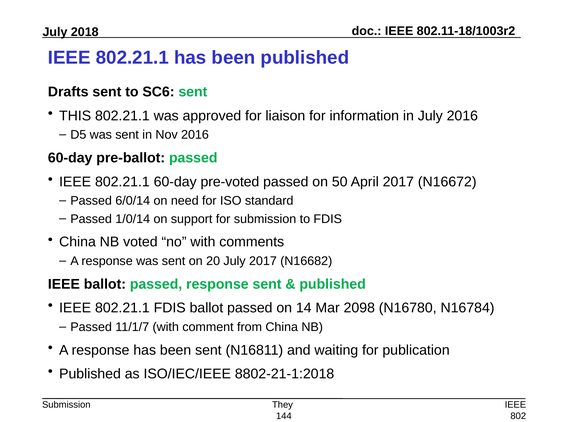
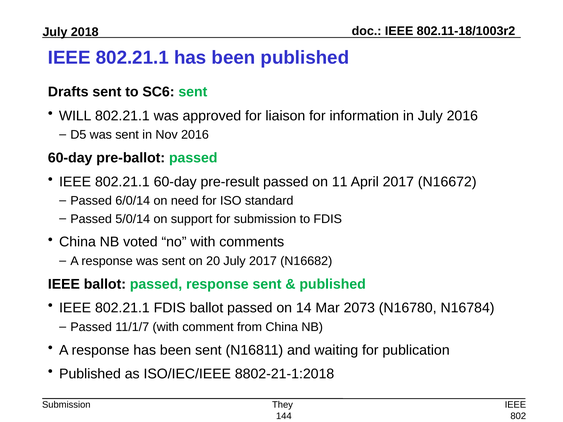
THIS: THIS -> WILL (75, 116)
pre-voted: pre-voted -> pre-result (230, 182)
50: 50 -> 11 (340, 182)
1/0/14: 1/0/14 -> 5/0/14 (133, 219)
2098: 2098 -> 2073 (359, 308)
